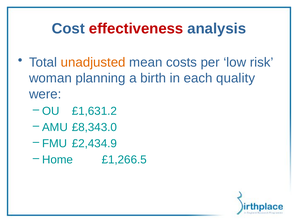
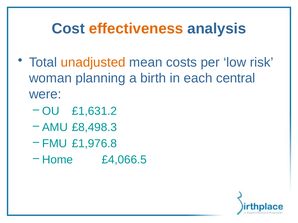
effectiveness colour: red -> orange (136, 29)
quality: quality -> central (236, 78)
£8,343.0: £8,343.0 -> £8,498.3 (94, 128)
£2,434.9: £2,434.9 -> £1,976.8 (94, 144)
£1,266.5: £1,266.5 -> £4,066.5 (124, 160)
